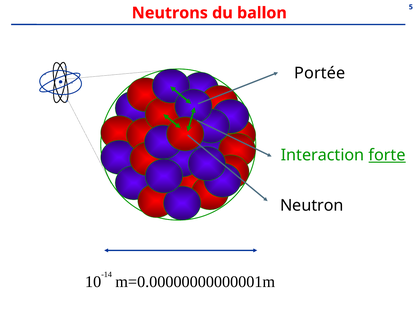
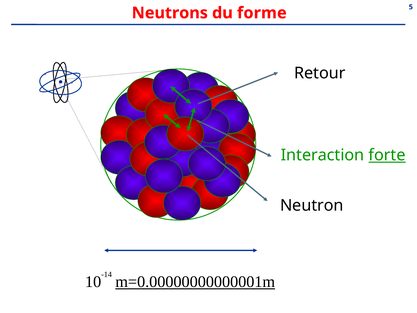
ballon: ballon -> forme (262, 13)
Portée: Portée -> Retour (320, 73)
m=0.00000000000001m underline: none -> present (195, 281)
